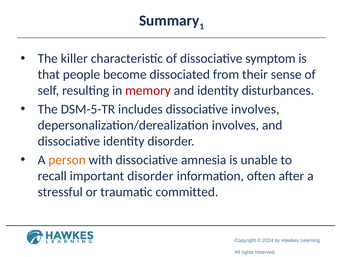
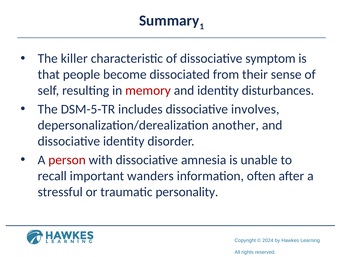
depersonalization/derealization involves: involves -> another (235, 125)
person colour: orange -> red (67, 160)
important disorder: disorder -> wanders (150, 176)
committed: committed -> personality (187, 192)
